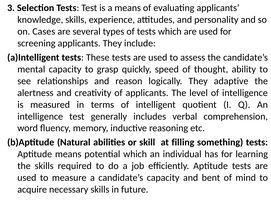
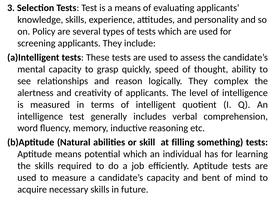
Cases: Cases -> Policy (44, 31)
adaptive: adaptive -> complex (231, 81)
